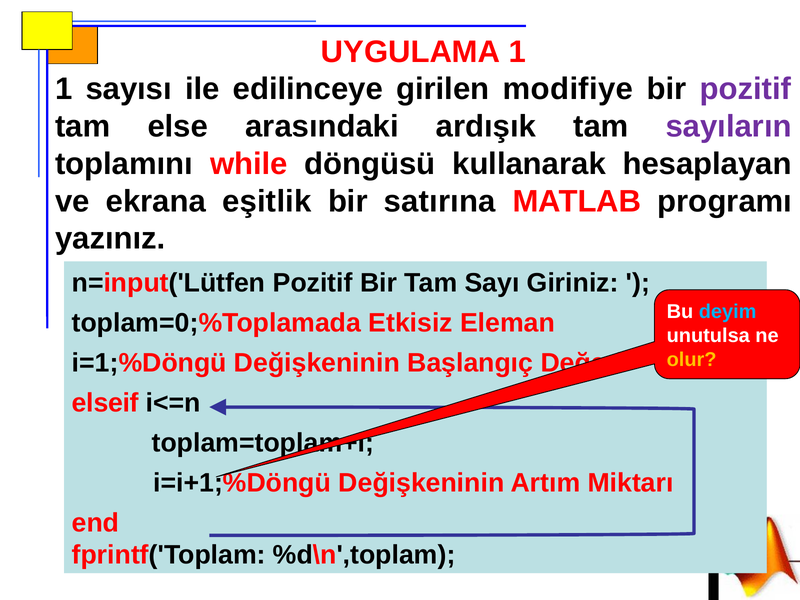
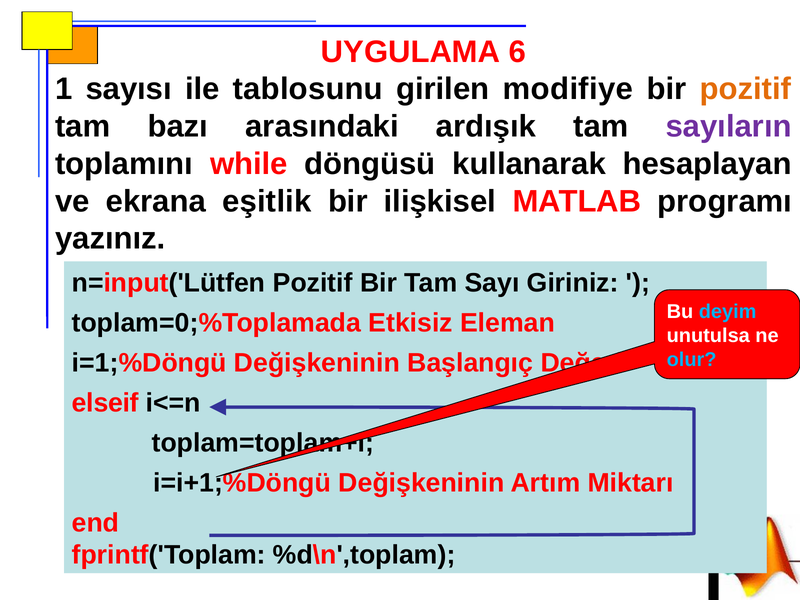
UYGULAMA 1: 1 -> 6 (518, 52)
edilinceye: edilinceye -> tablosunu (308, 89)
pozitif colour: purple -> orange (745, 89)
else: else -> bazı (178, 127)
satırına: satırına -> ilişkisel (440, 201)
olur colour: yellow -> light blue (692, 359)
